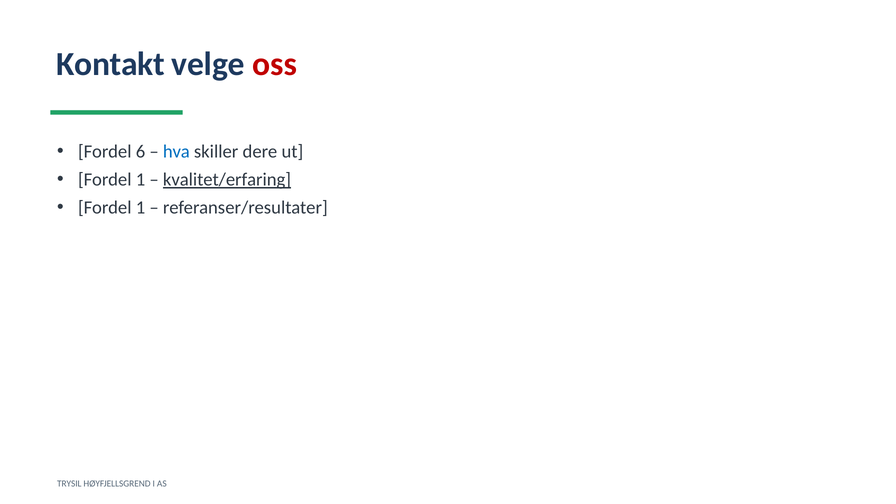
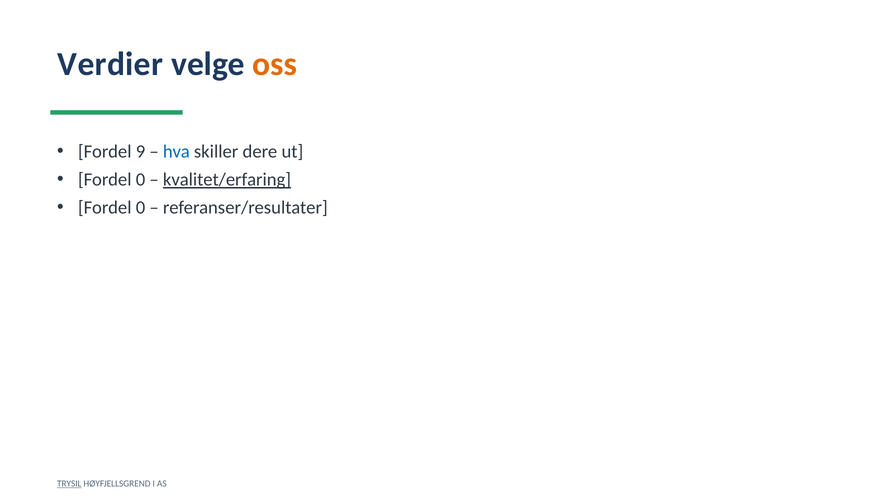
Kontakt: Kontakt -> Verdier (110, 64)
oss colour: red -> orange (275, 64)
6: 6 -> 9 (141, 152)
1: 1 -> 0 (141, 180)
1: 1 -> 0 (141, 208)
TRYSIL underline: none -> present (69, 484)
